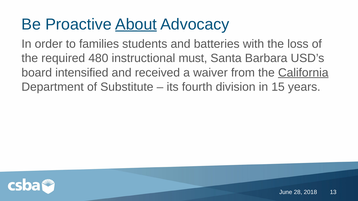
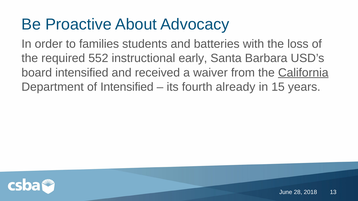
About underline: present -> none (136, 24)
480: 480 -> 552 (98, 58)
must: must -> early (193, 58)
of Substitute: Substitute -> Intensified (127, 87)
division: division -> already (236, 87)
